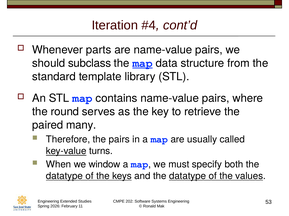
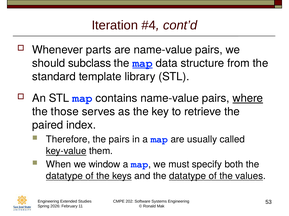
where underline: none -> present (248, 99)
round: round -> those (65, 112)
many: many -> index (81, 126)
turns: turns -> them (101, 151)
